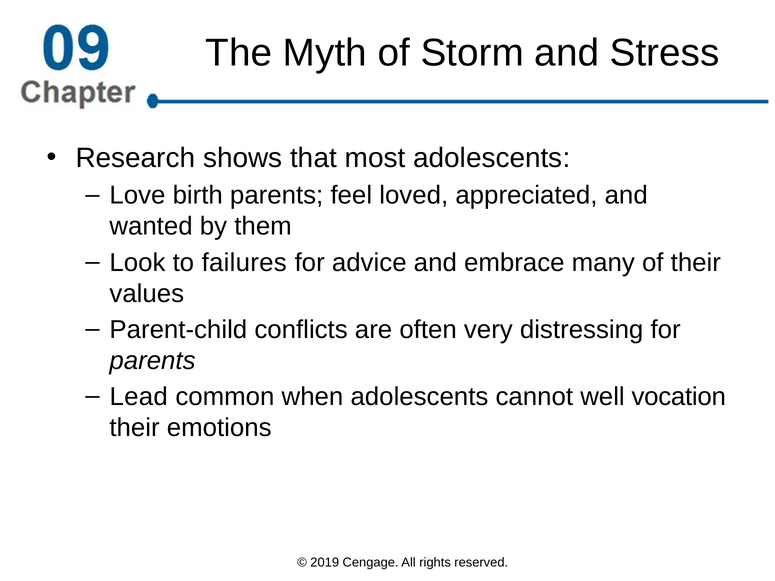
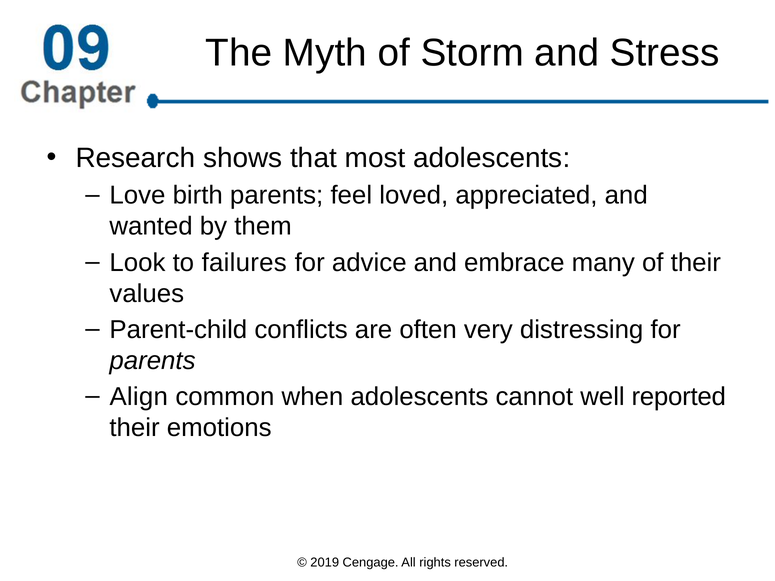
Lead: Lead -> Align (139, 397)
vocation: vocation -> reported (679, 397)
